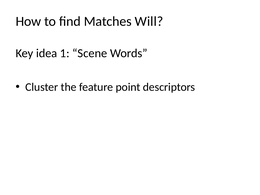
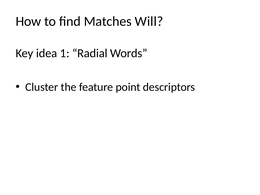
Scene: Scene -> Radial (90, 53)
